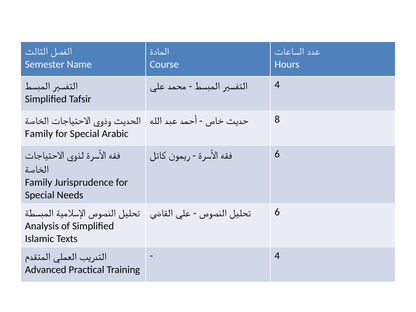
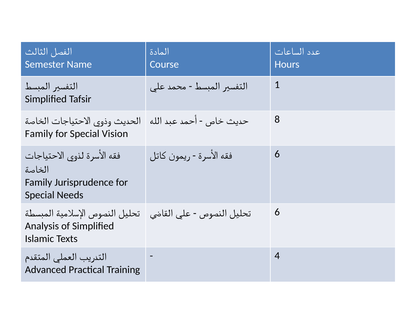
4: 4 -> 1 (277, 85)
Arabic: Arabic -> Vision (115, 134)
